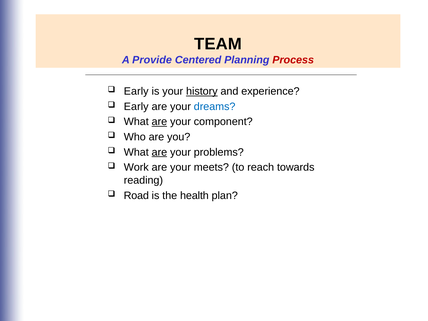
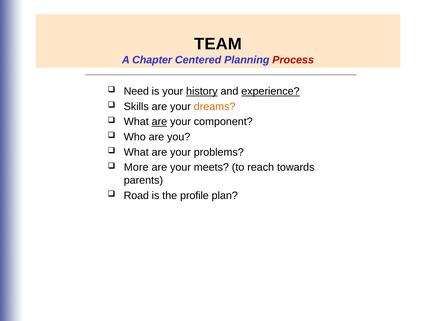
Provide: Provide -> Chapter (152, 60)
Early: Early -> Need (136, 91)
experience underline: none -> present (270, 91)
Early: Early -> Skills (136, 107)
dreams colour: blue -> orange (215, 107)
are underline: present -> none (159, 152)
Work: Work -> More (136, 167)
reading: reading -> parents (143, 180)
health: health -> profile (194, 195)
